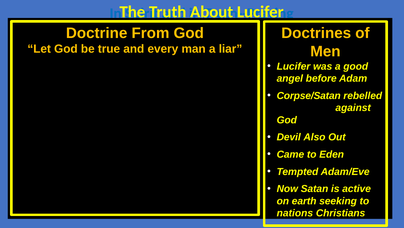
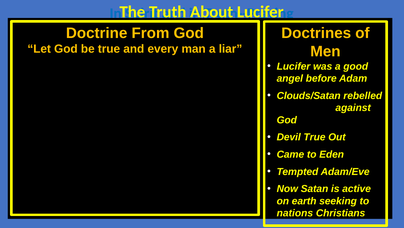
Corpse/Satan: Corpse/Satan -> Clouds/Satan (309, 95)
Devil Also: Also -> True (315, 137)
